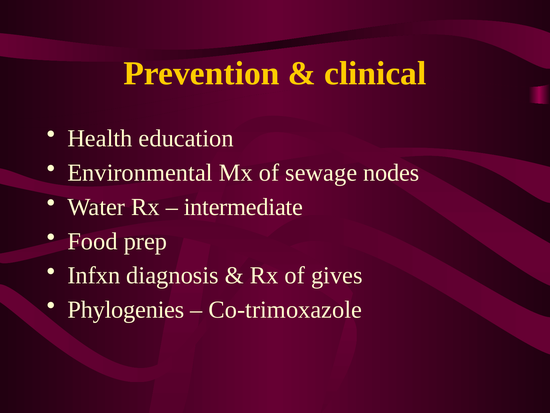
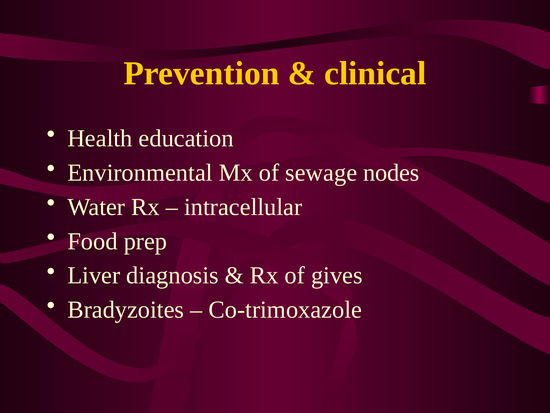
intermediate: intermediate -> intracellular (243, 207)
Infxn: Infxn -> Liver (94, 275)
Phylogenies: Phylogenies -> Bradyzoites (126, 309)
